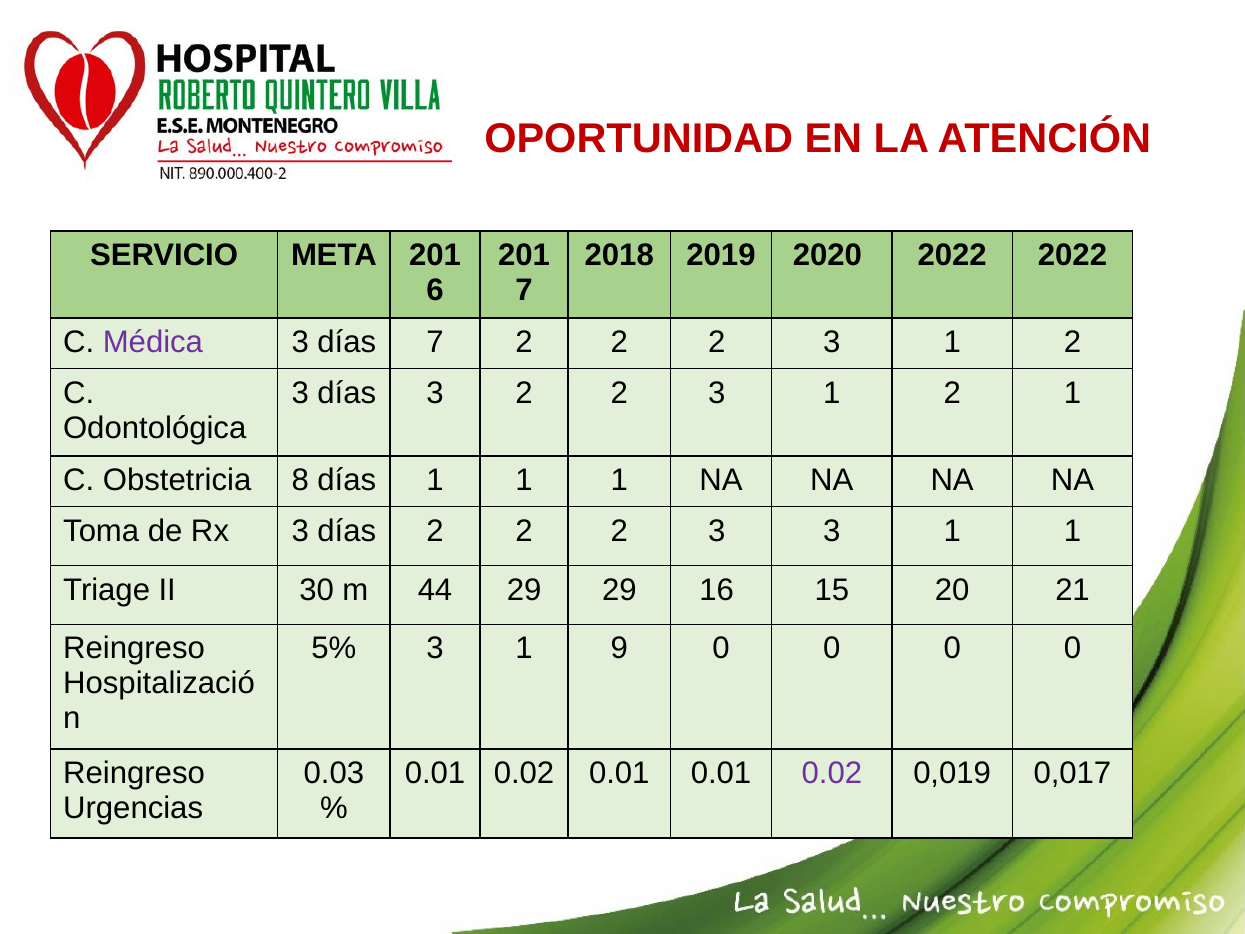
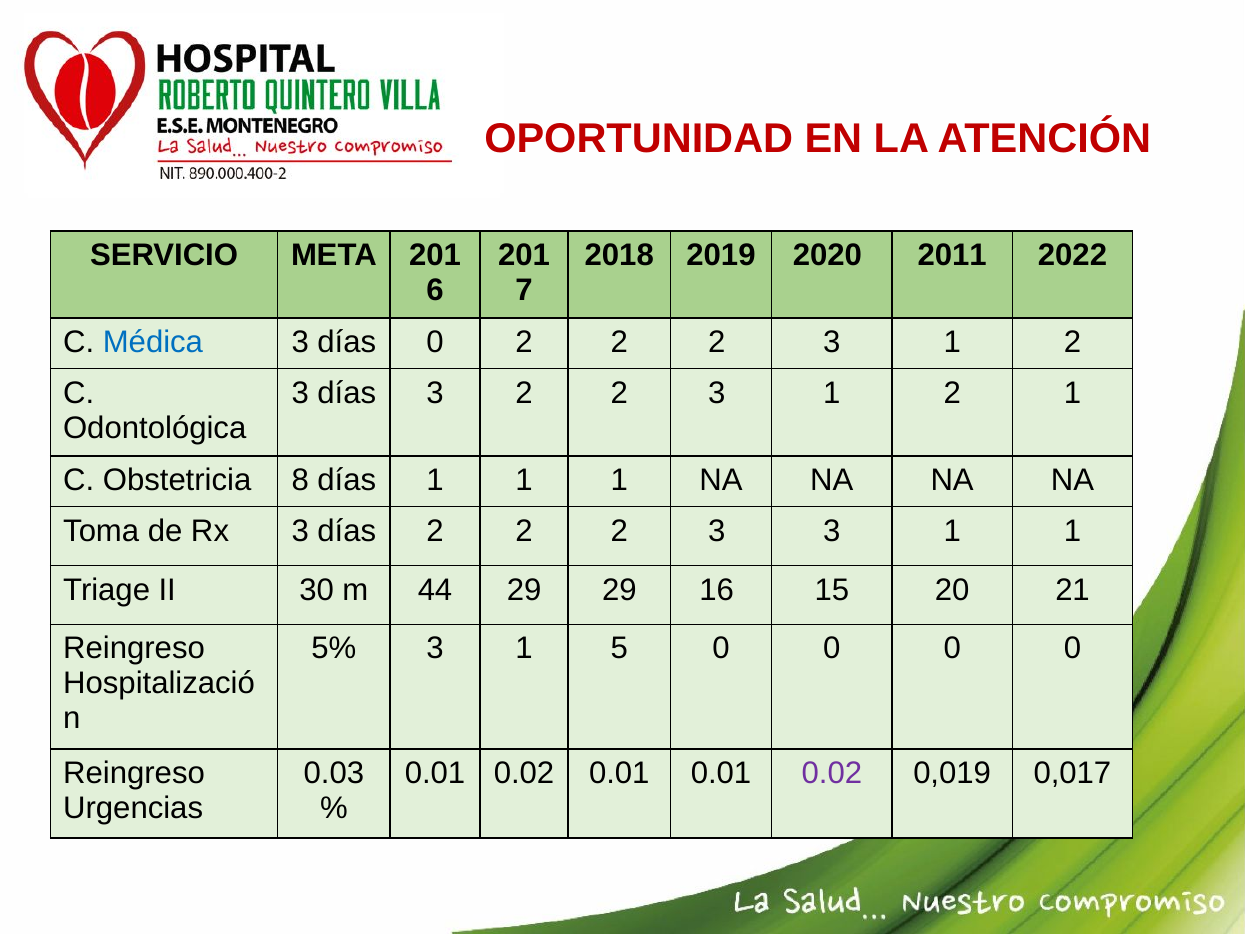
2020 2022: 2022 -> 2011 (952, 255)
Médica colour: purple -> blue (153, 342)
días 7: 7 -> 0 (435, 342)
9: 9 -> 5 (619, 648)
